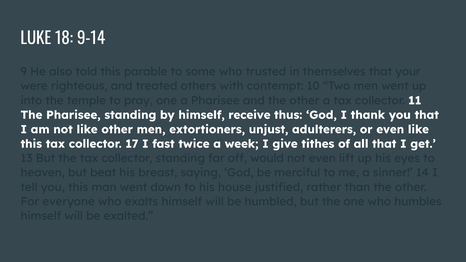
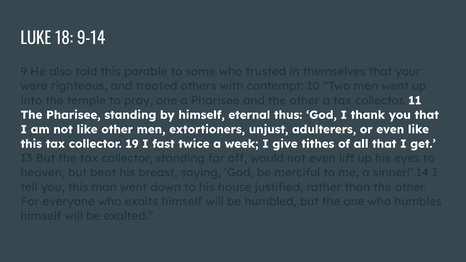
receive: receive -> eternal (249, 115)
17: 17 -> 19 (132, 144)
